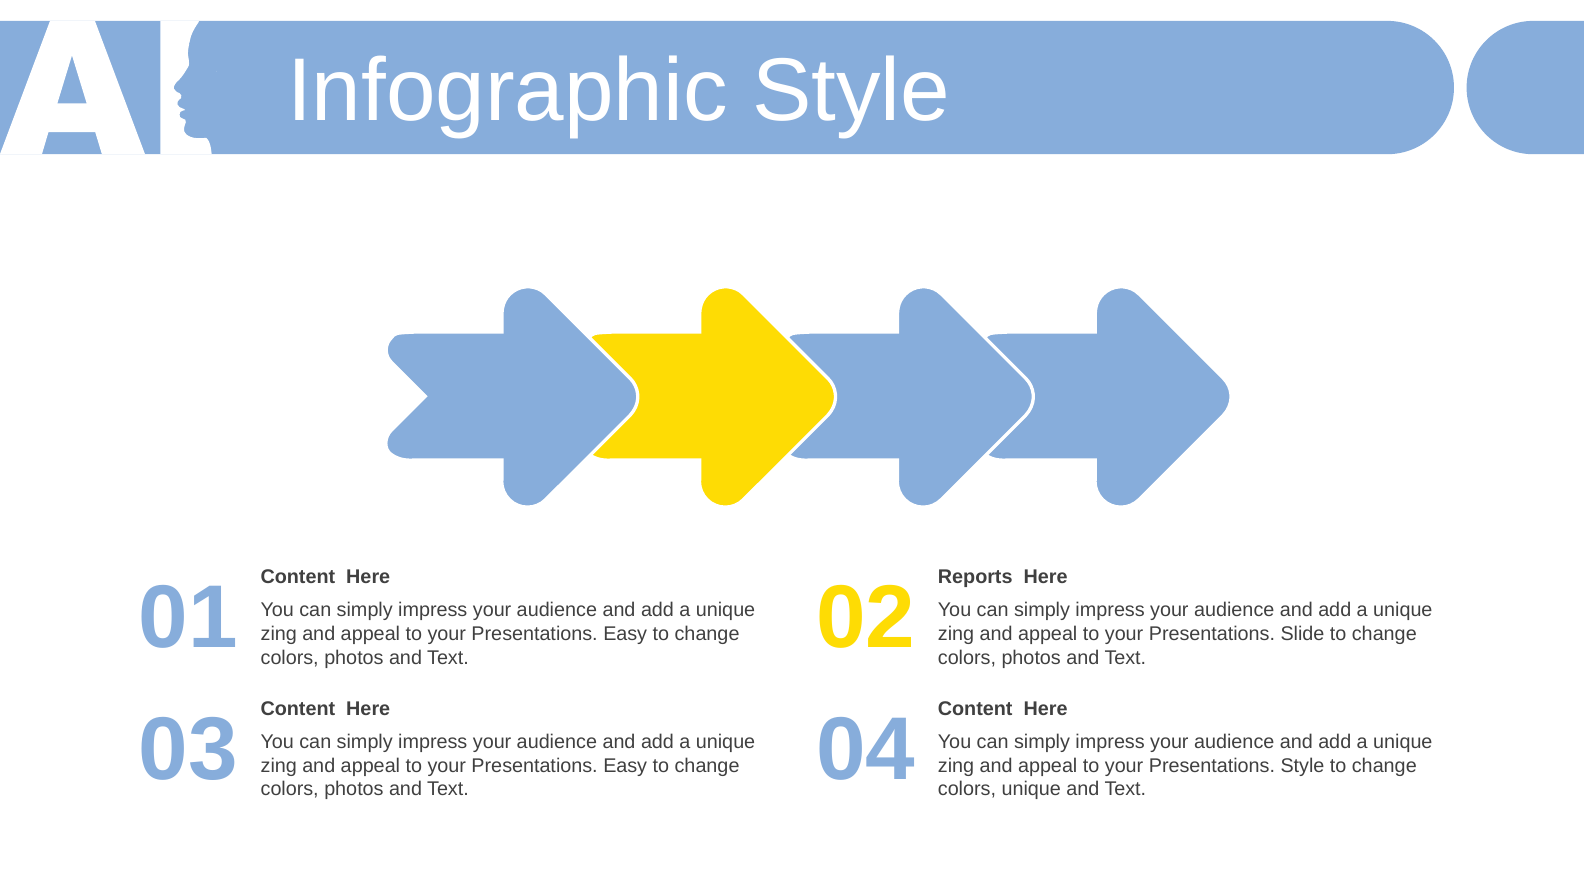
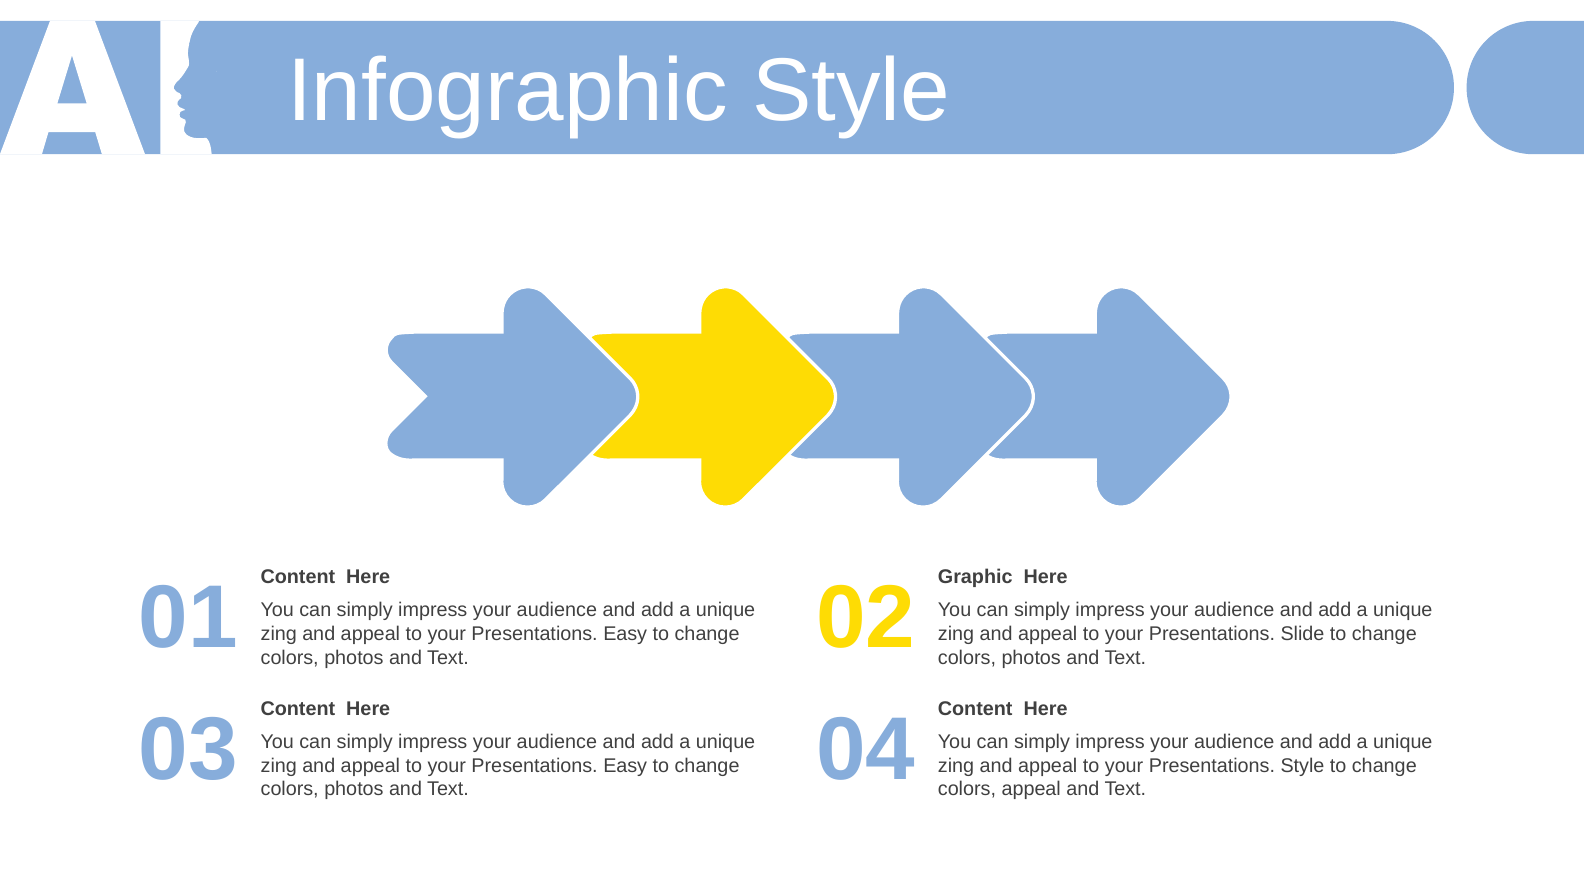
Reports: Reports -> Graphic (975, 577)
colors unique: unique -> appeal (1031, 789)
